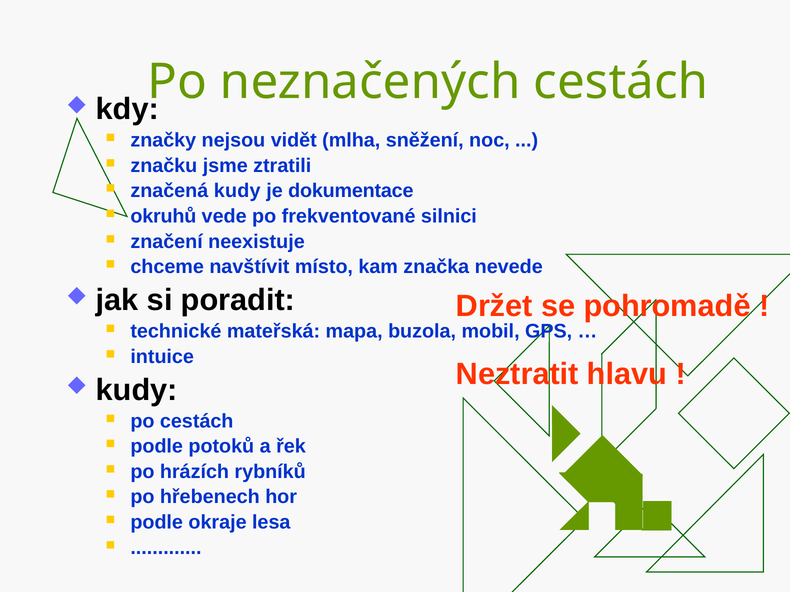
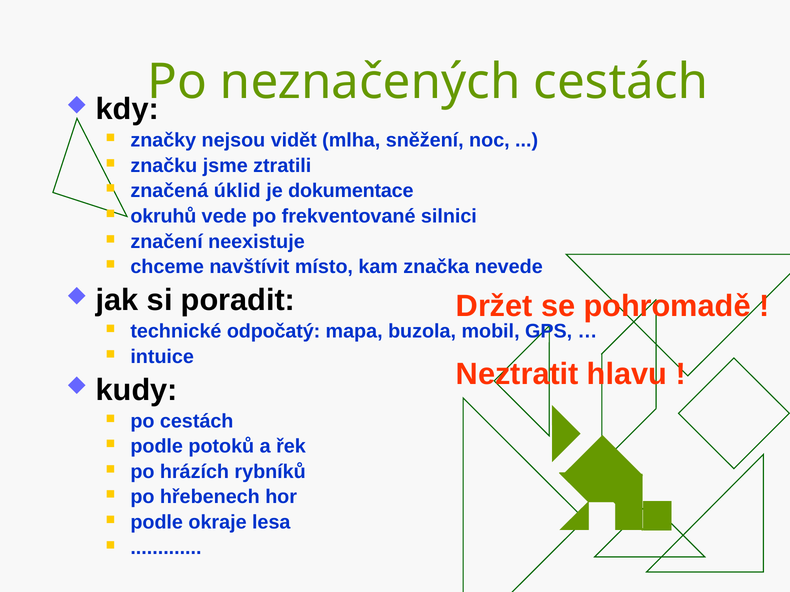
značená kudy: kudy -> úklid (237, 191)
mateřská: mateřská -> odpočatý (274, 332)
